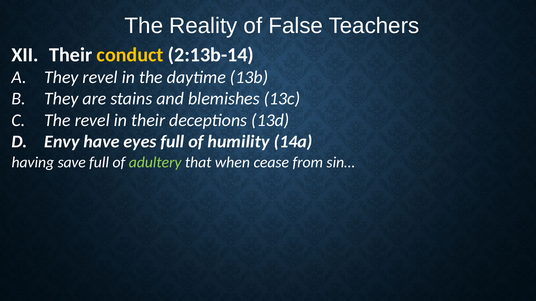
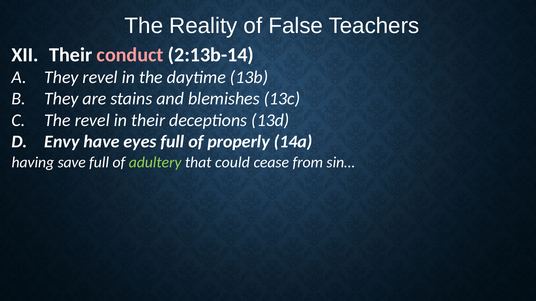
conduct colour: yellow -> pink (130, 55)
humility: humility -> properly (239, 142)
when: when -> could (232, 163)
